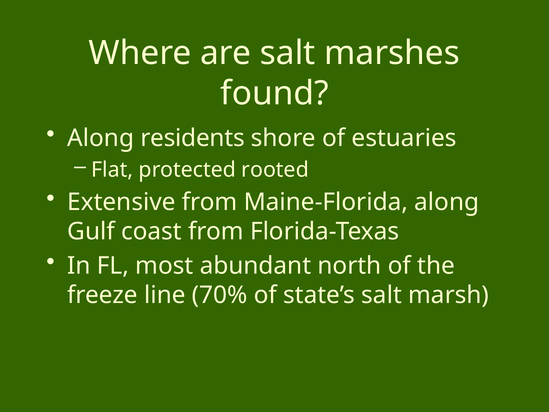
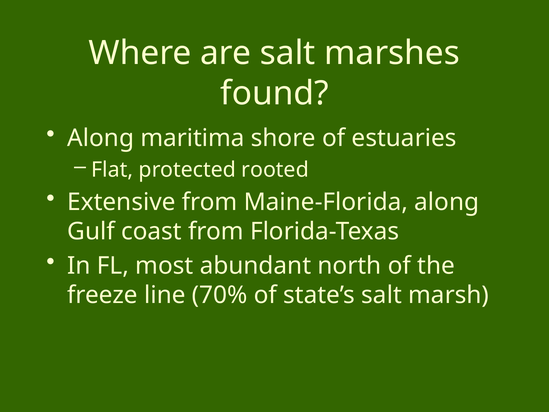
residents: residents -> maritima (192, 138)
